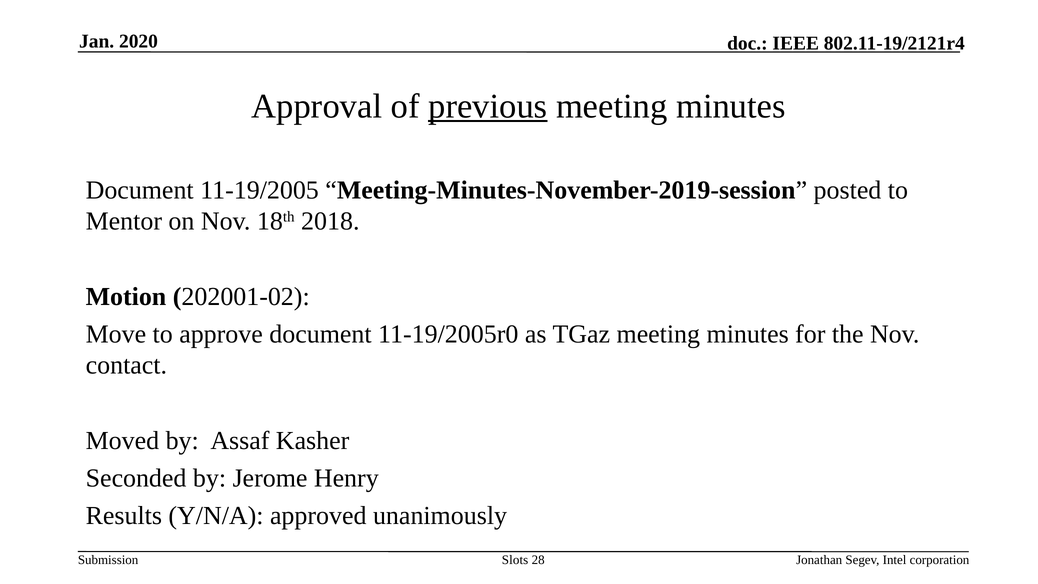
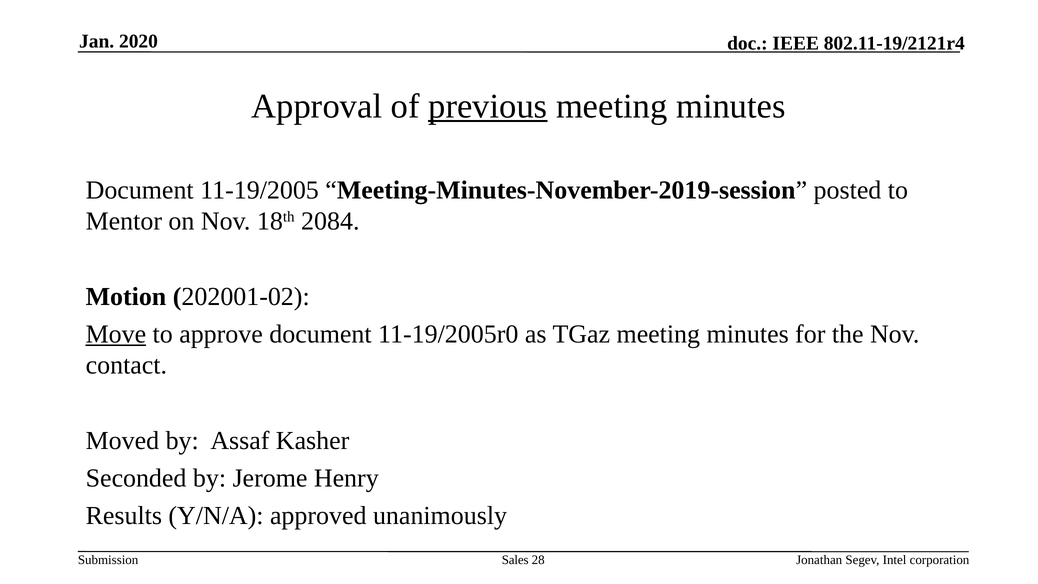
2018: 2018 -> 2084 (330, 221)
Move underline: none -> present (116, 334)
Slots: Slots -> Sales (515, 560)
